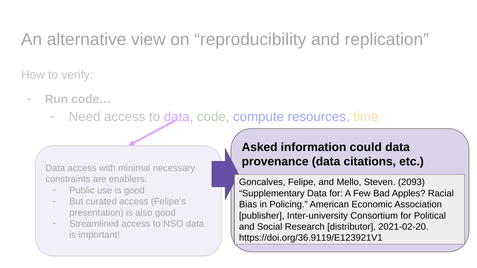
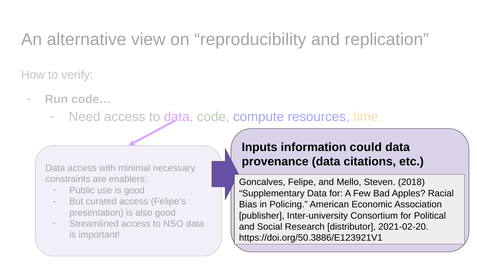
Asked: Asked -> Inputs (260, 147)
2093: 2093 -> 2018 (411, 182)
https://doi.org/36.9119/E123921V1: https://doi.org/36.9119/E123921V1 -> https://doi.org/50.3886/E123921V1 (311, 238)
